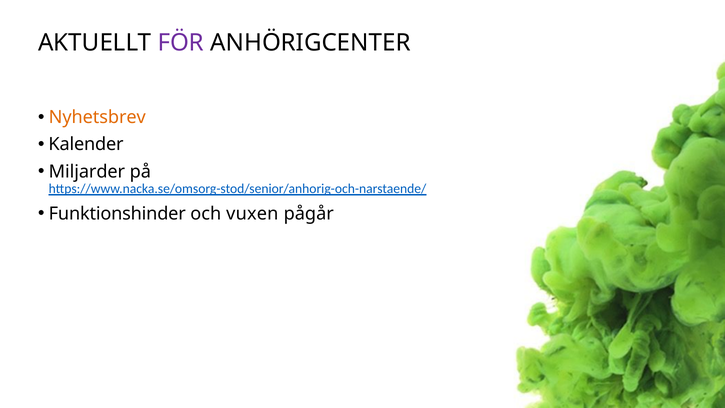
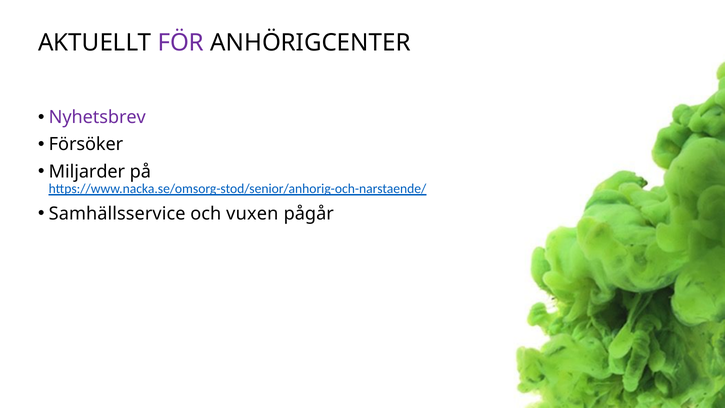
Nyhetsbrev colour: orange -> purple (97, 117)
Kalender: Kalender -> Försöker (86, 144)
Funktionshinder: Funktionshinder -> Samhällsservice (117, 214)
